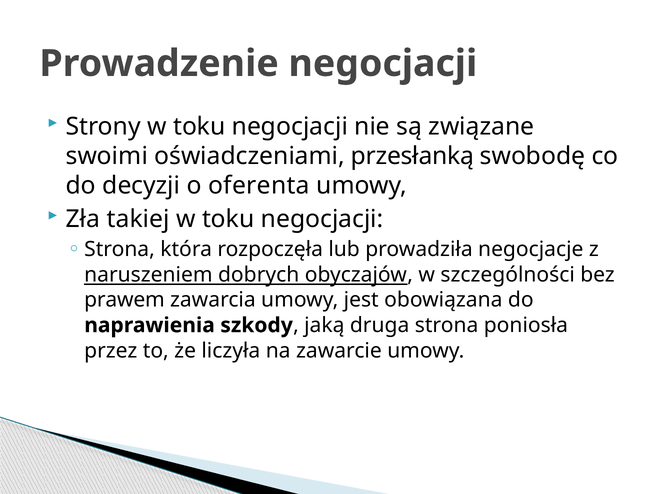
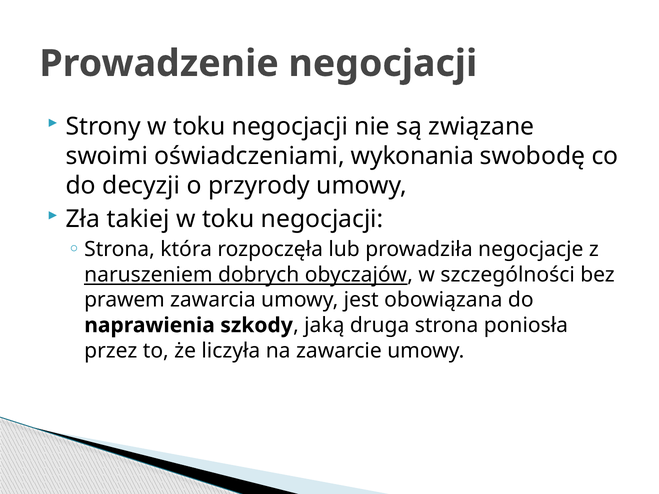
przesłanką: przesłanką -> wykonania (412, 156)
oferenta: oferenta -> przyrody (259, 186)
